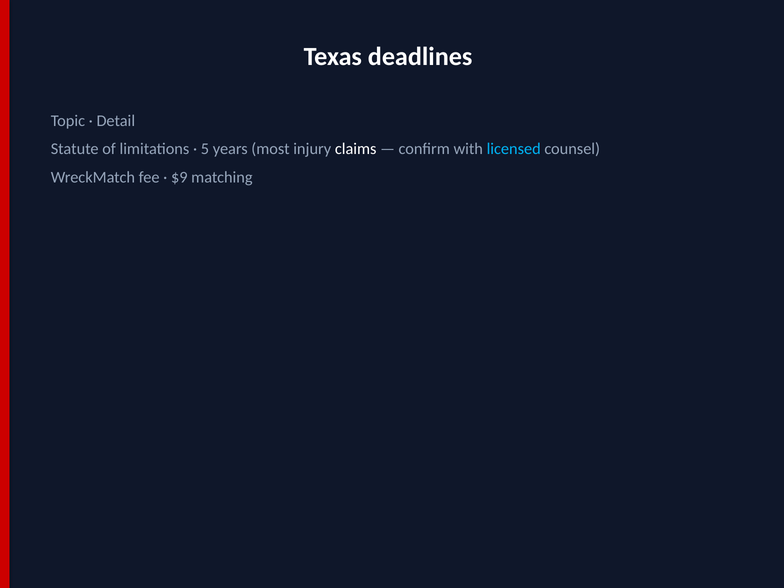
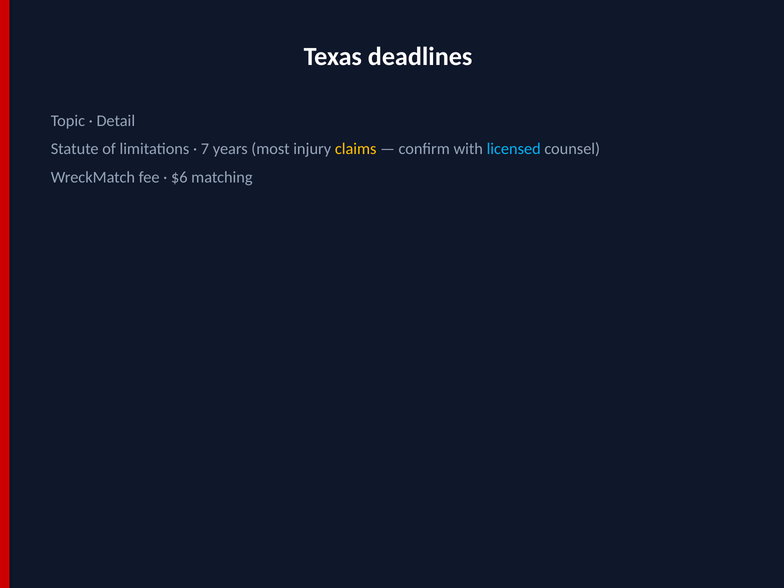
5: 5 -> 7 (205, 149)
claims colour: white -> yellow (356, 149)
$9: $9 -> $6 (179, 177)
